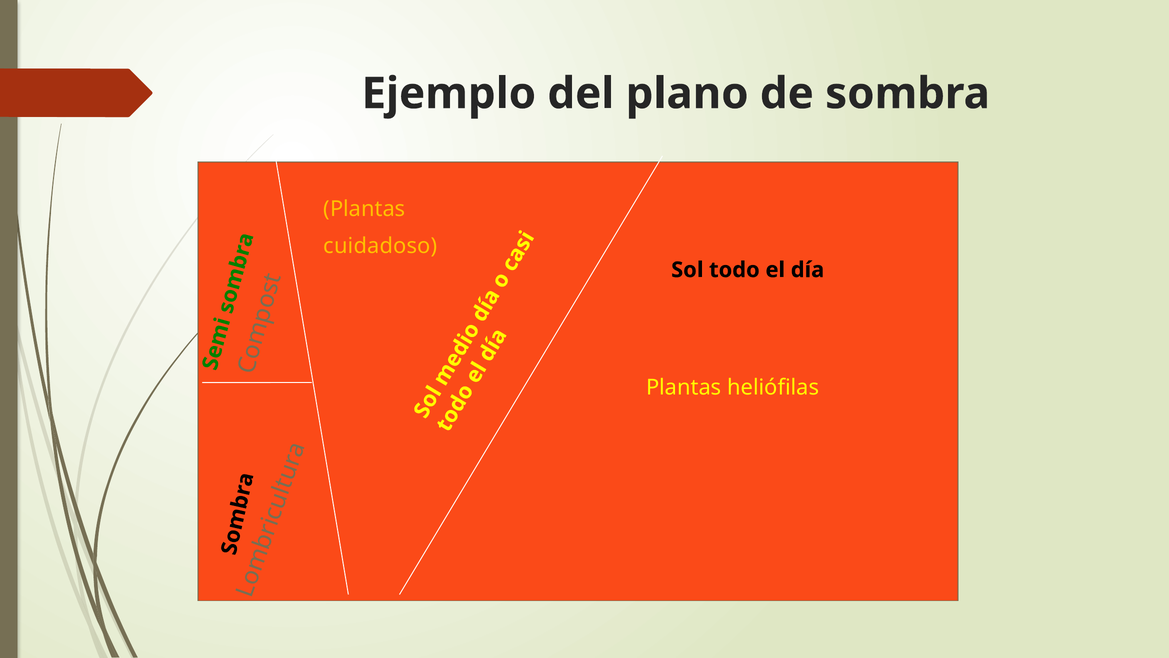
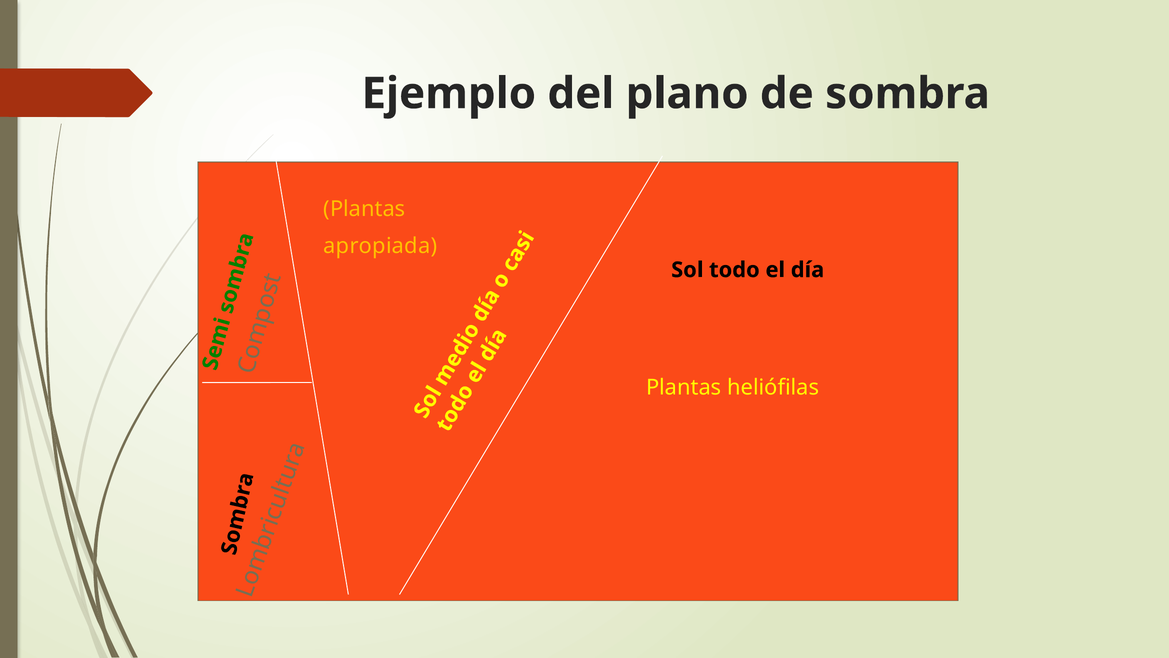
cuidadoso: cuidadoso -> apropiada (380, 246)
